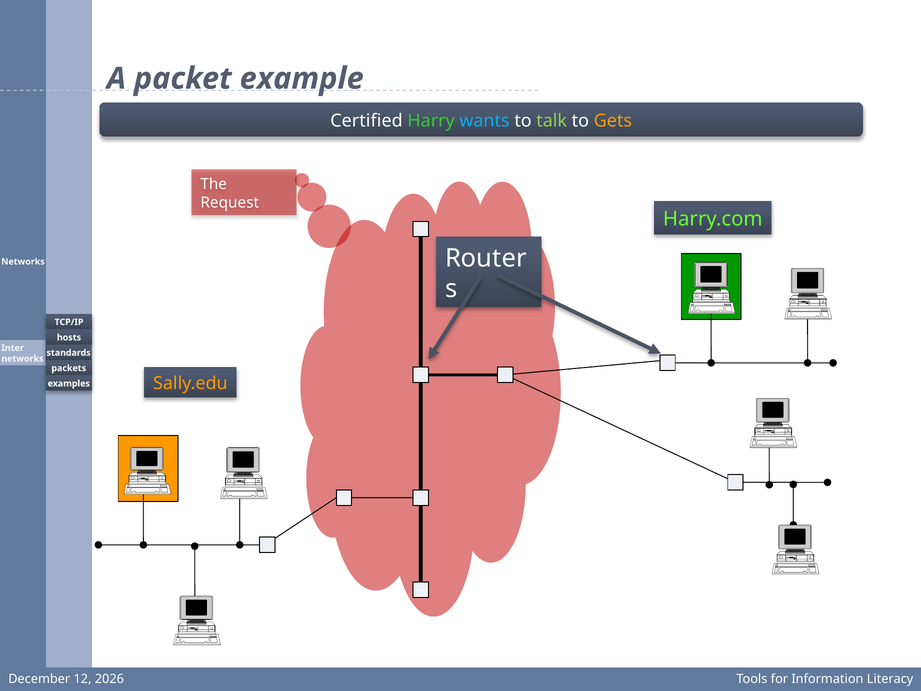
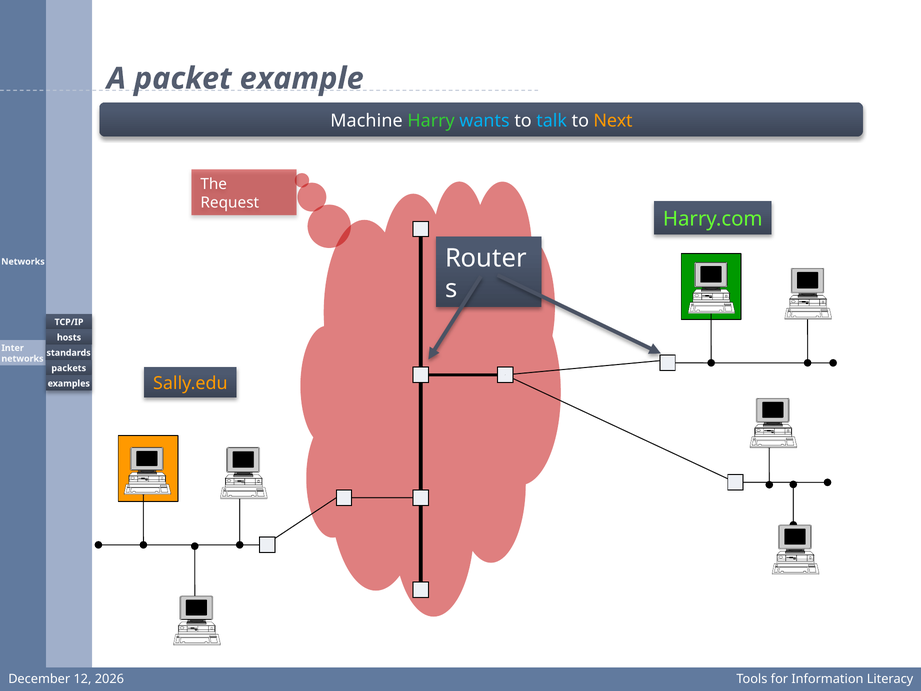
Certified: Certified -> Machine (366, 121)
talk colour: light green -> light blue (552, 121)
Gets: Gets -> Next (613, 121)
